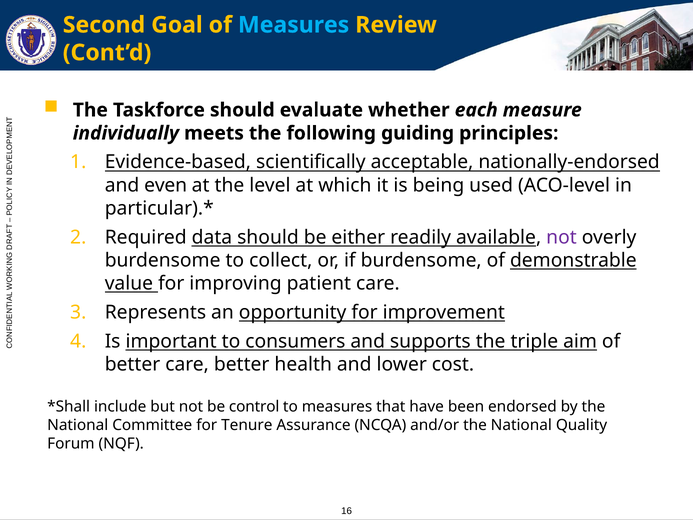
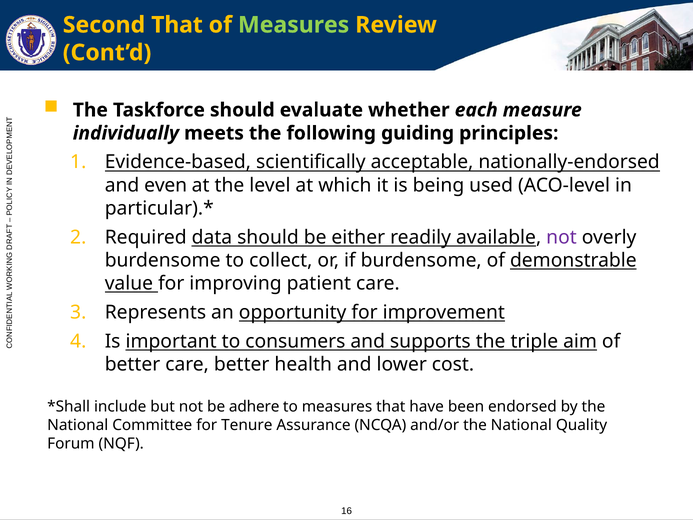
Second Goal: Goal -> That (177, 25)
Measures colour: light blue -> light green (294, 25)
control: control -> adhere (254, 406)
